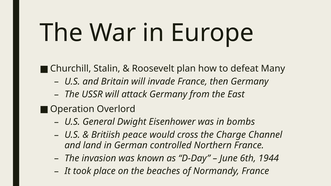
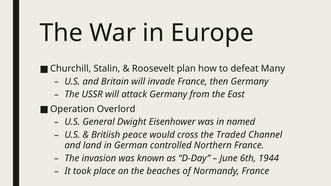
bombs: bombs -> named (241, 122)
Charge: Charge -> Traded (231, 135)
